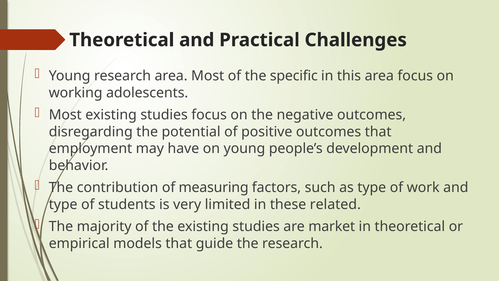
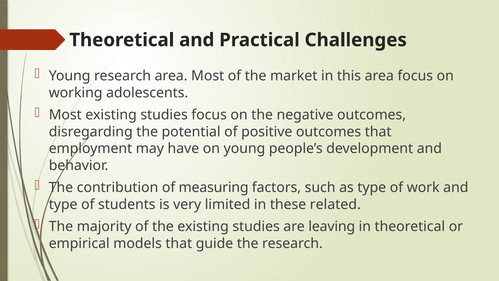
specific: specific -> market (294, 76)
market: market -> leaving (332, 226)
